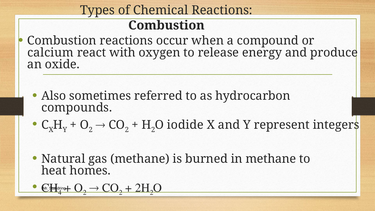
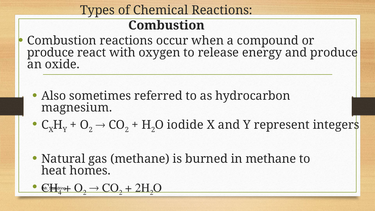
calcium: calcium -> produce (51, 53)
compounds: compounds -> magnesium (77, 108)
